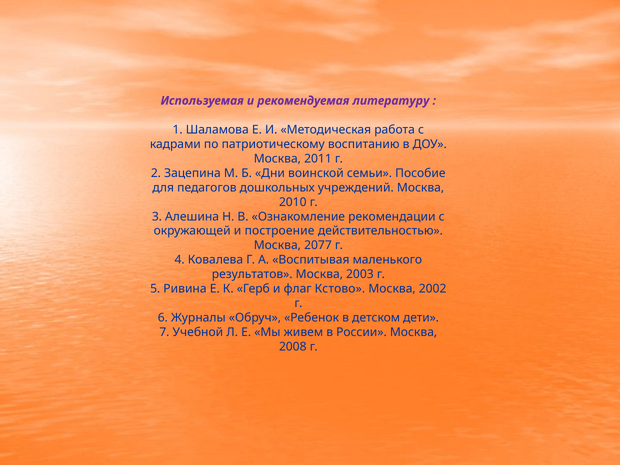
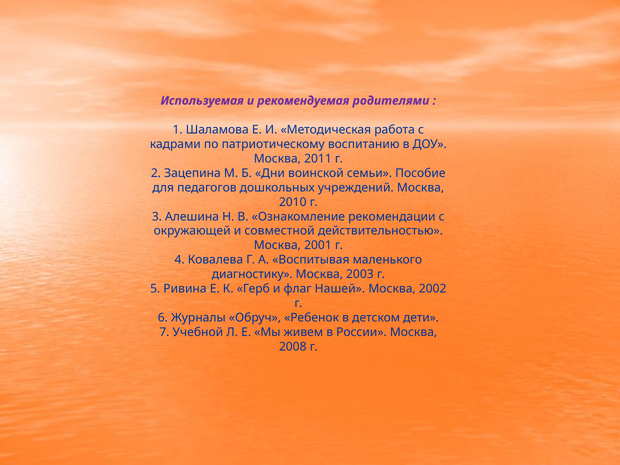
литературу: литературу -> родителями (391, 101)
построение: построение -> совместной (280, 231)
2077: 2077 -> 2001 (318, 245)
результатов: результатов -> диагностику (252, 274)
Кстово: Кстово -> Нашей (340, 289)
